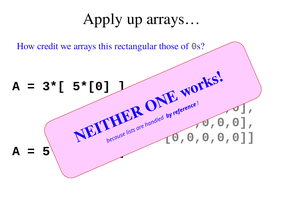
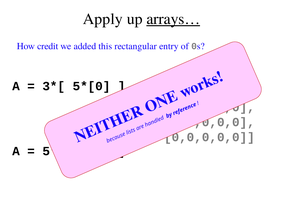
arrays… underline: none -> present (173, 19)
arrays: arrays -> added (85, 46)
those: those -> entry (169, 46)
